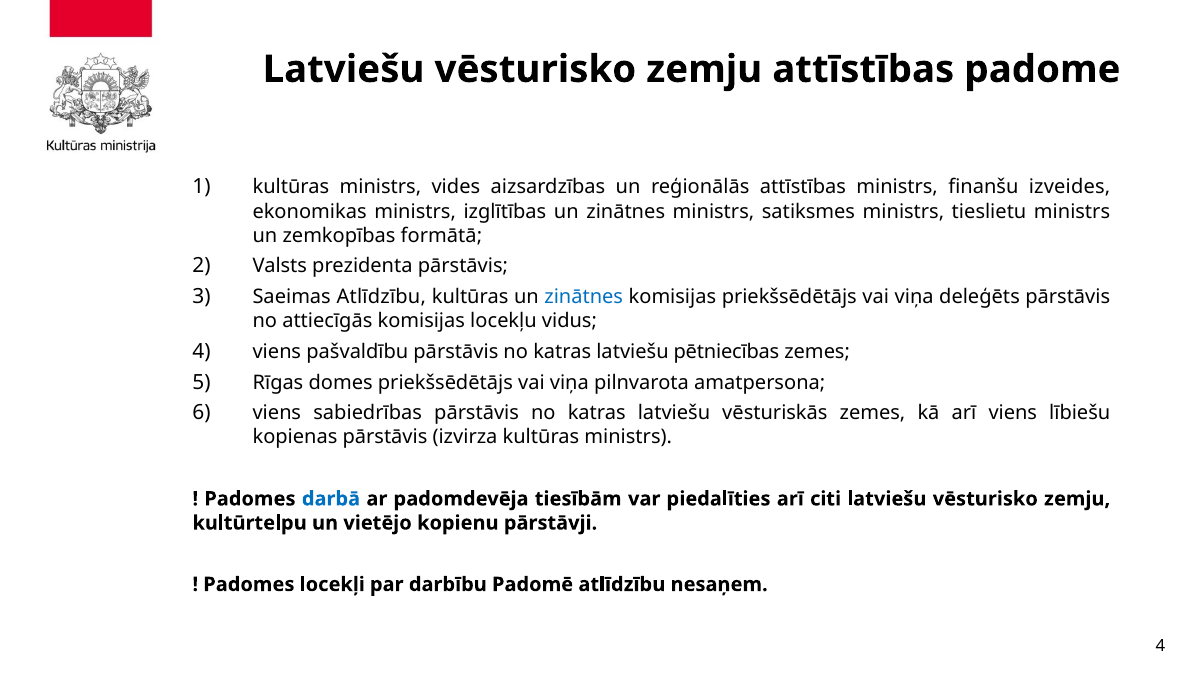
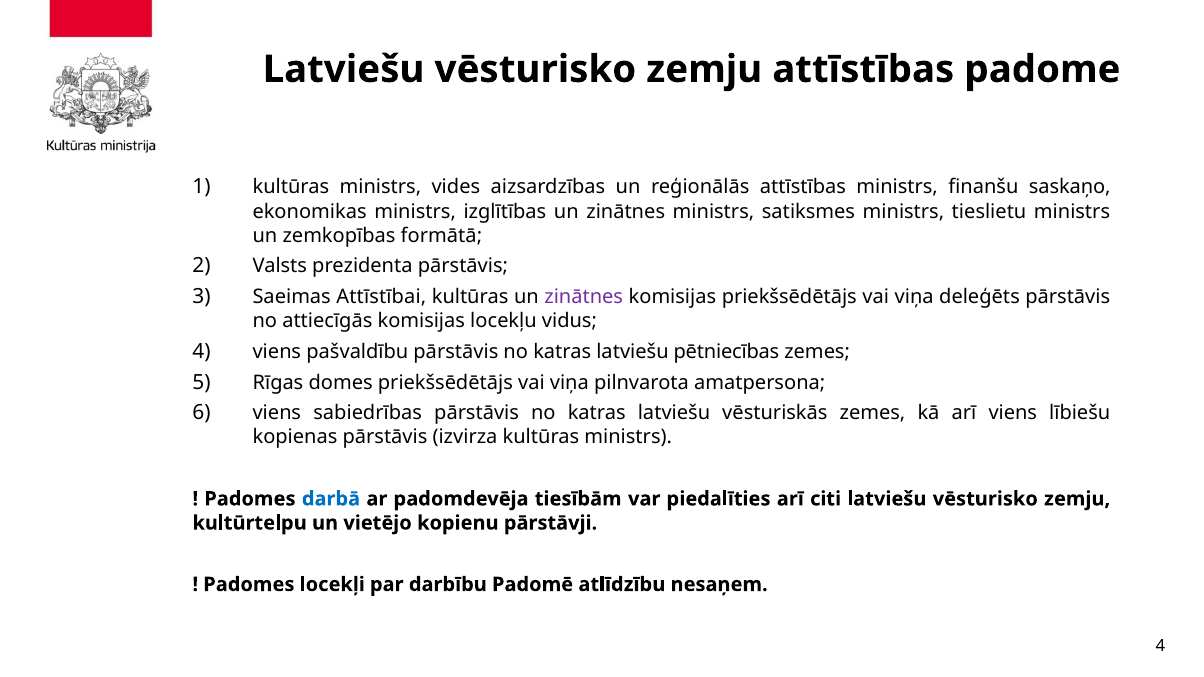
izveides: izveides -> saskaņo (1070, 187)
Saeimas Atlīdzību: Atlīdzību -> Attīstībai (381, 297)
zinātnes colour: blue -> purple (584, 297)
